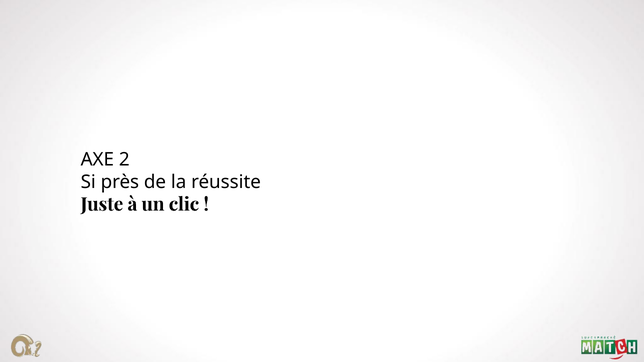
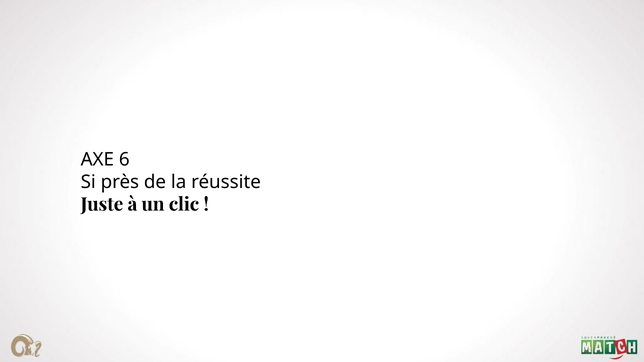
2: 2 -> 6 (124, 159)
